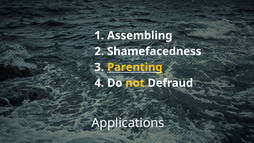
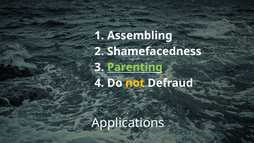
Parenting colour: yellow -> light green (135, 67)
